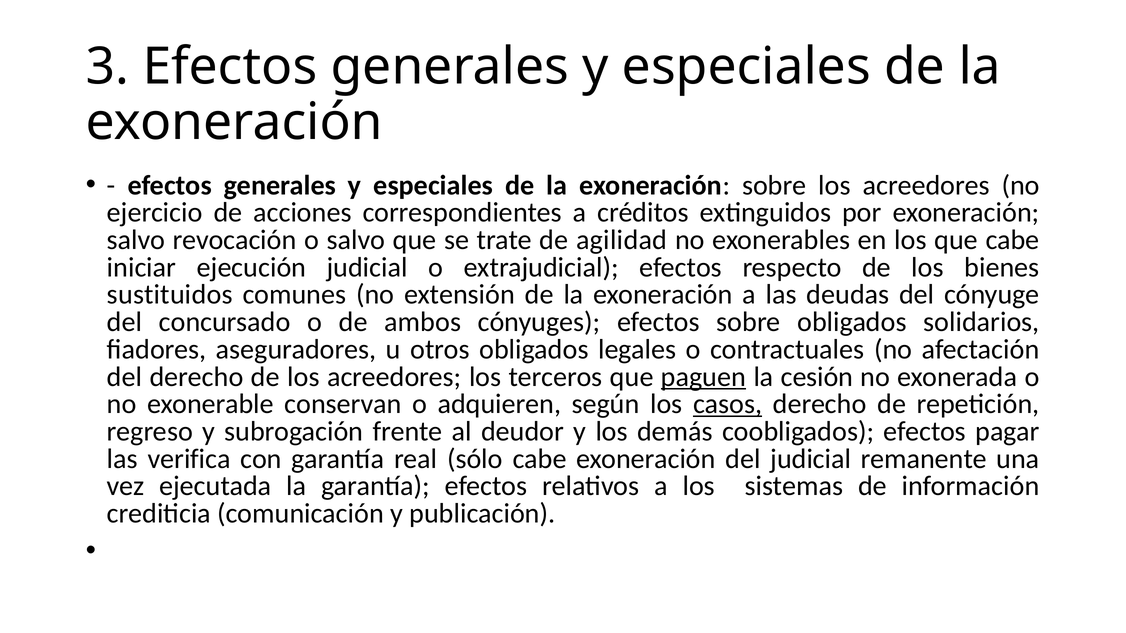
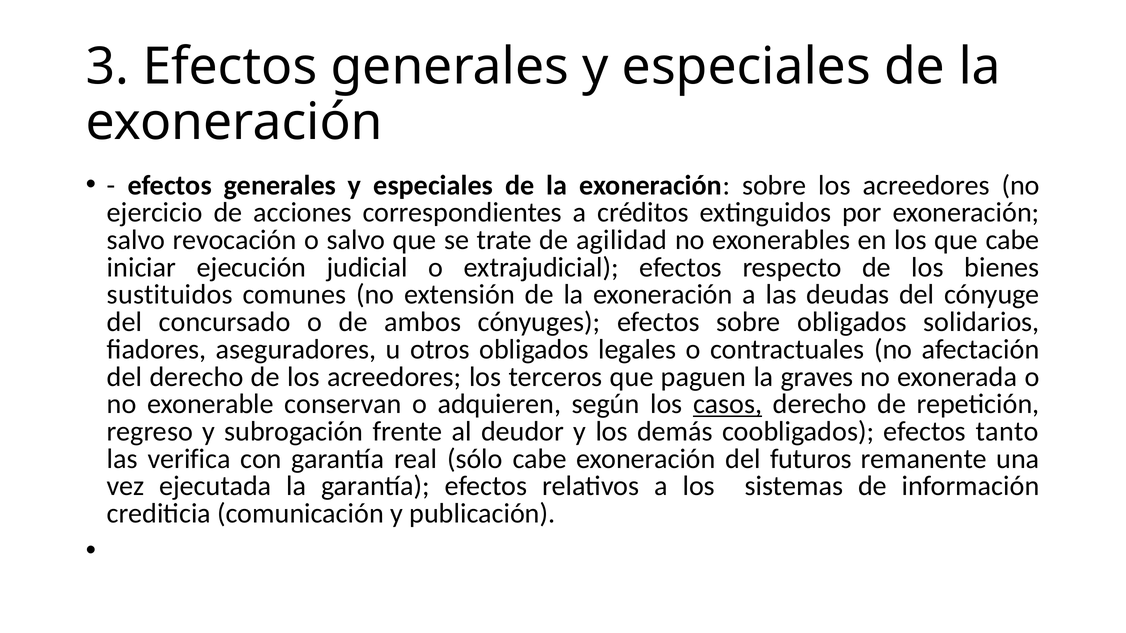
paguen underline: present -> none (703, 377)
cesión: cesión -> graves (817, 377)
pagar: pagar -> tanto (1007, 432)
del judicial: judicial -> futuros (811, 459)
